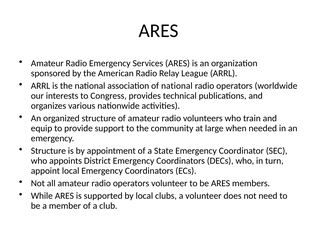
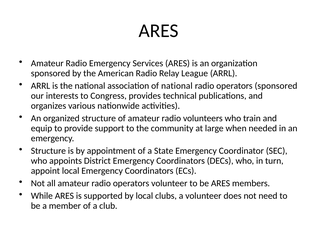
operators worldwide: worldwide -> sponsored (276, 86)
